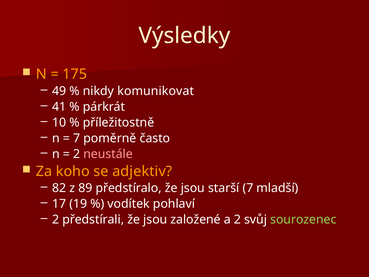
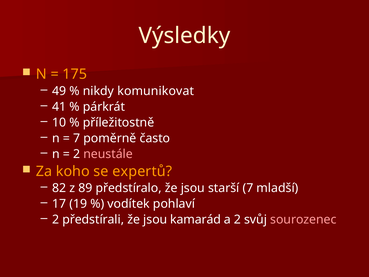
adjektiv: adjektiv -> expertů (142, 171)
založené: založené -> kamarád (196, 219)
sourozenec colour: light green -> pink (303, 219)
